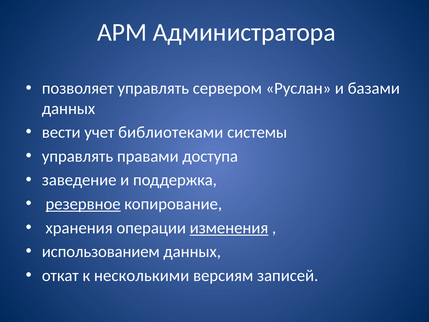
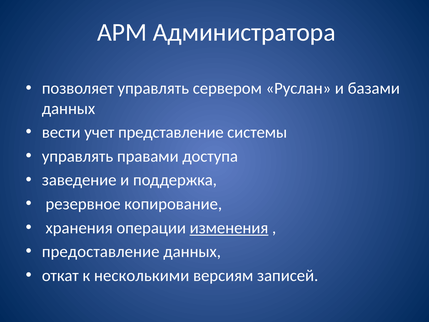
библиотеками: библиотеками -> представление (171, 132)
резервное underline: present -> none (83, 204)
использованием: использованием -> предоставление (101, 252)
